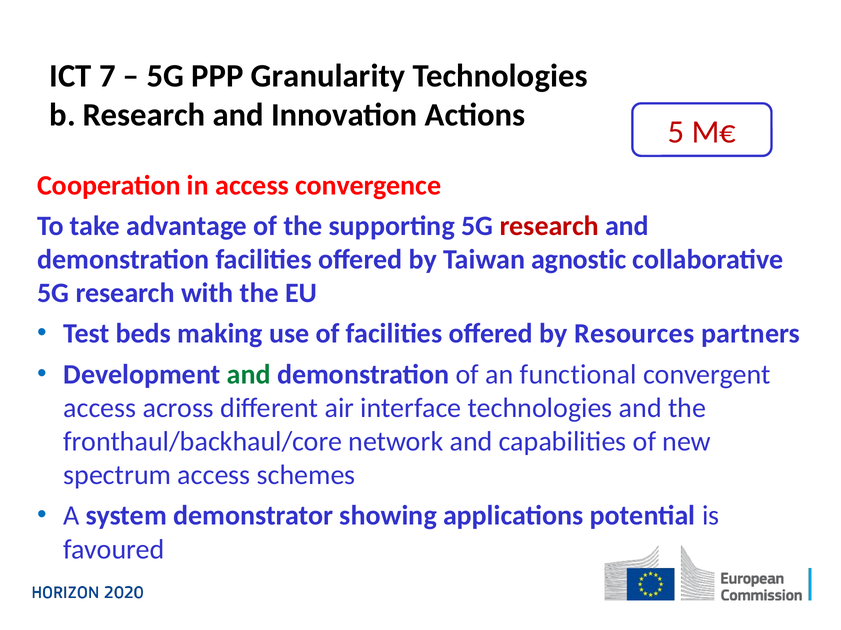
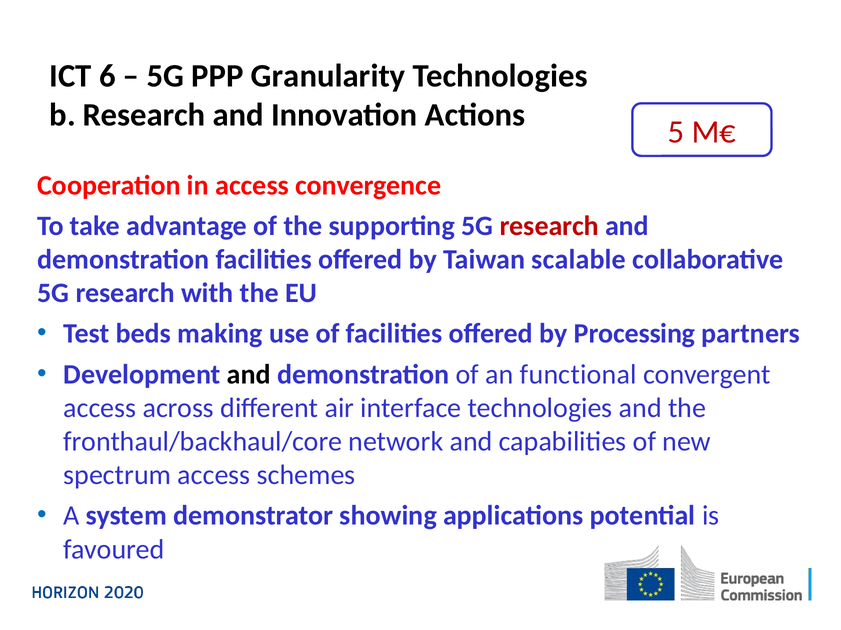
7: 7 -> 6 (107, 76)
agnostic: agnostic -> scalable (579, 260)
Resources: Resources -> Processing (635, 334)
and colour: green -> black (249, 375)
